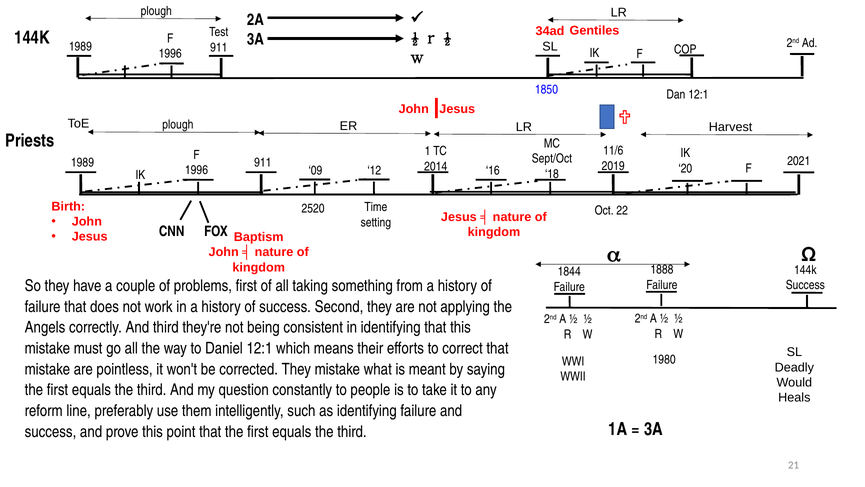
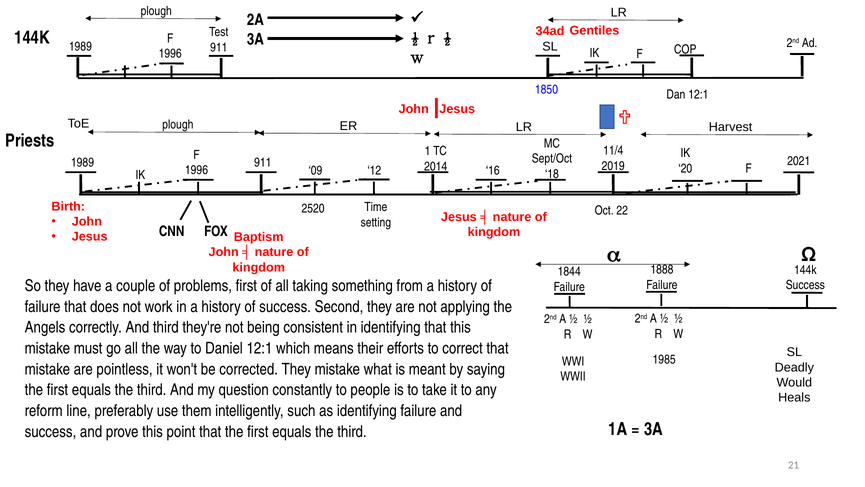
11/6: 11/6 -> 11/4 (613, 151)
1980: 1980 -> 1985 (664, 359)
